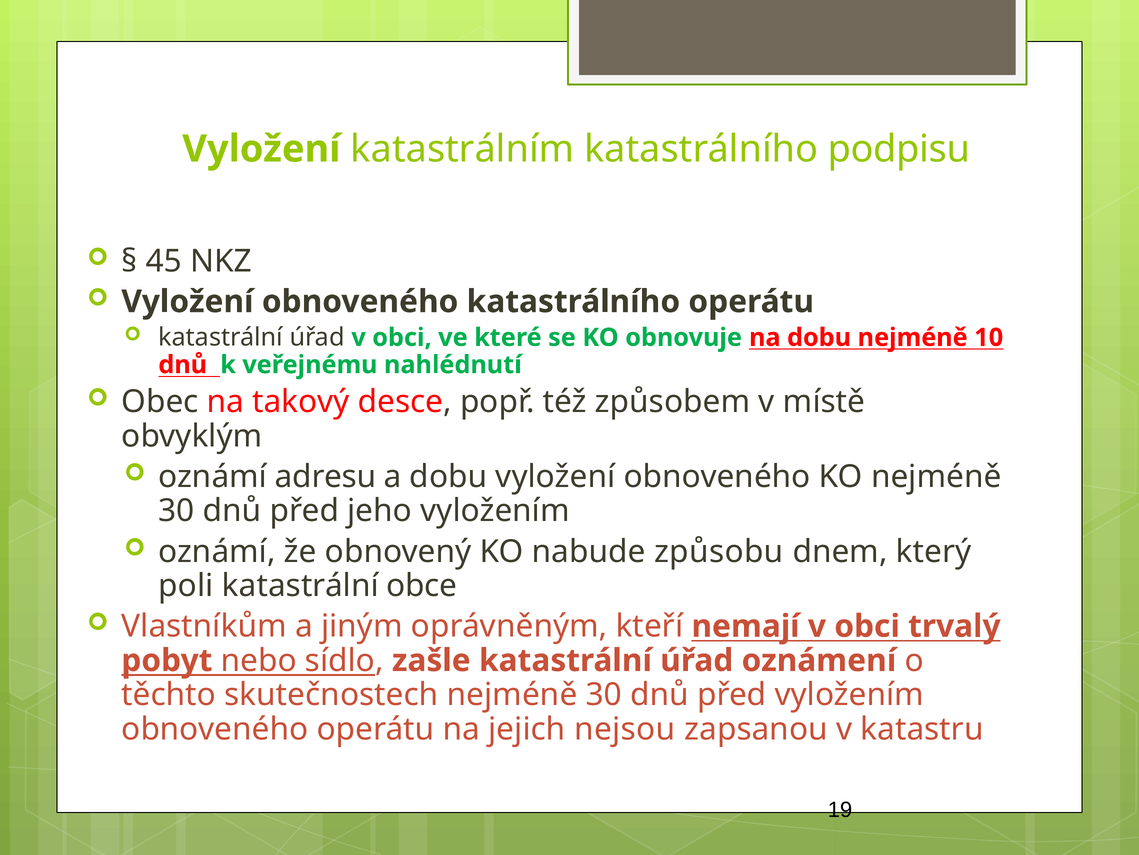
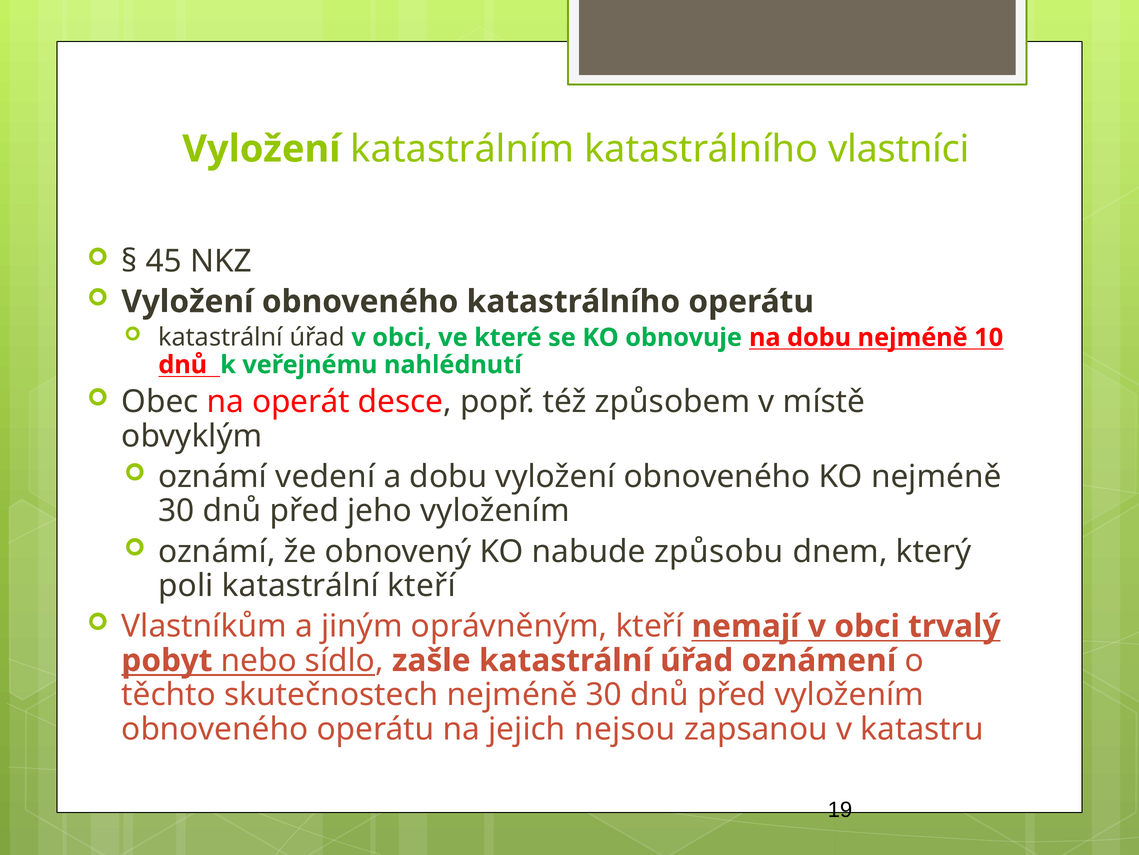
podpisu: podpisu -> vlastníci (899, 149)
takový: takový -> operát (301, 402)
adresu: adresu -> vedení (325, 476)
katastrální obce: obce -> kteří (421, 585)
